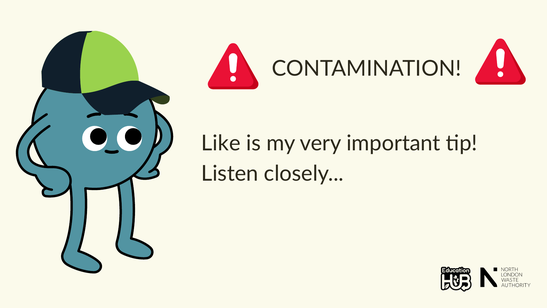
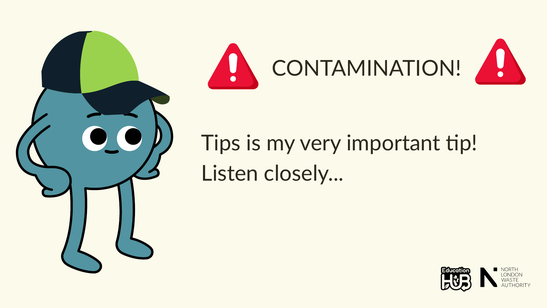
Like: Like -> Tips (221, 143)
